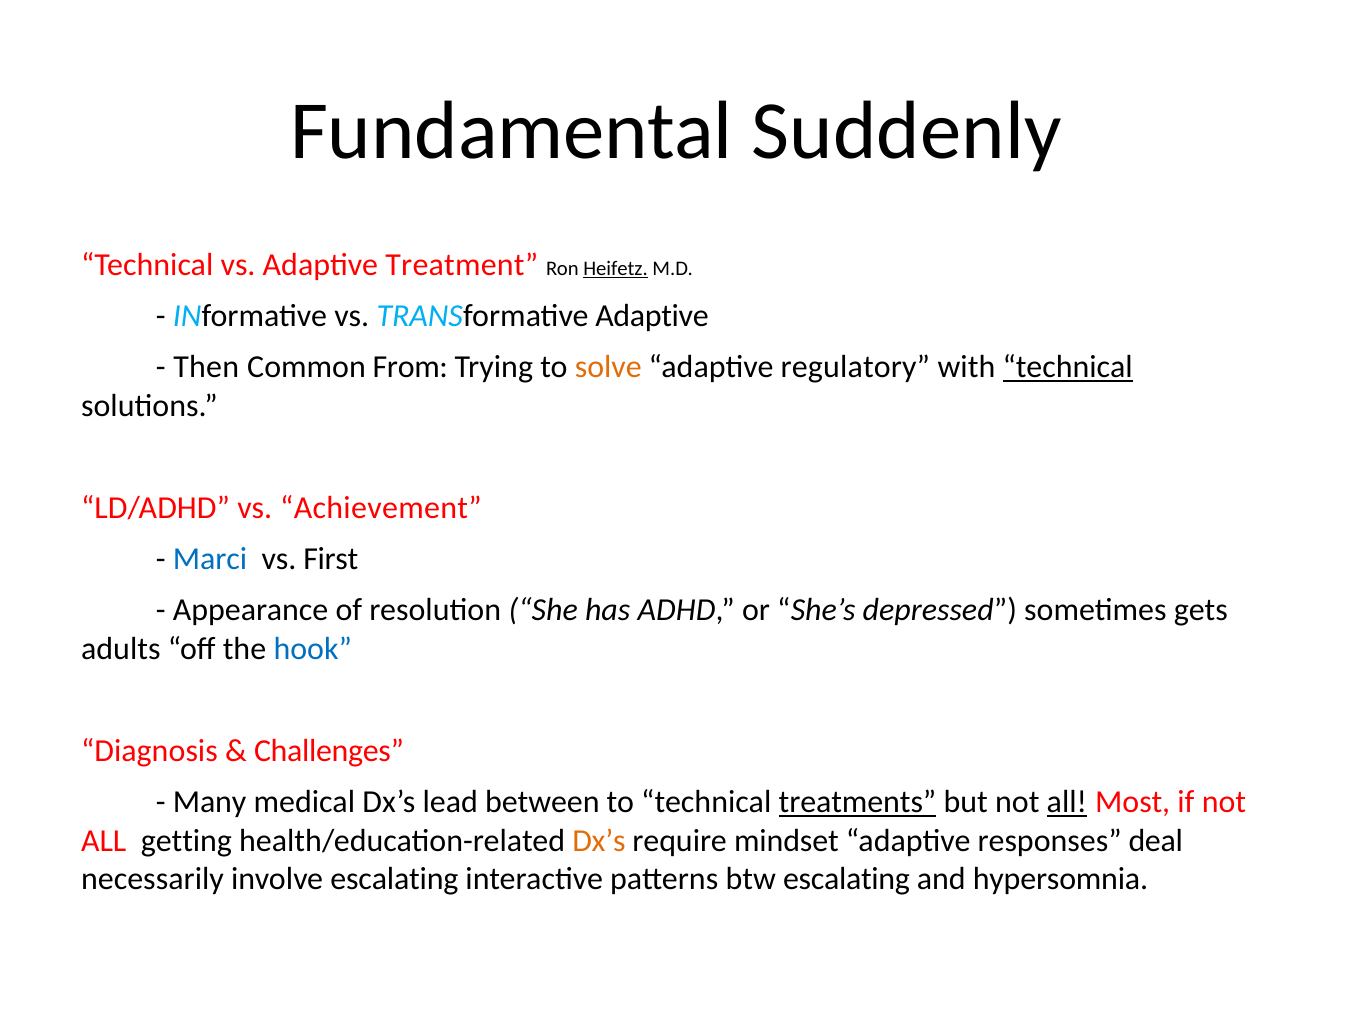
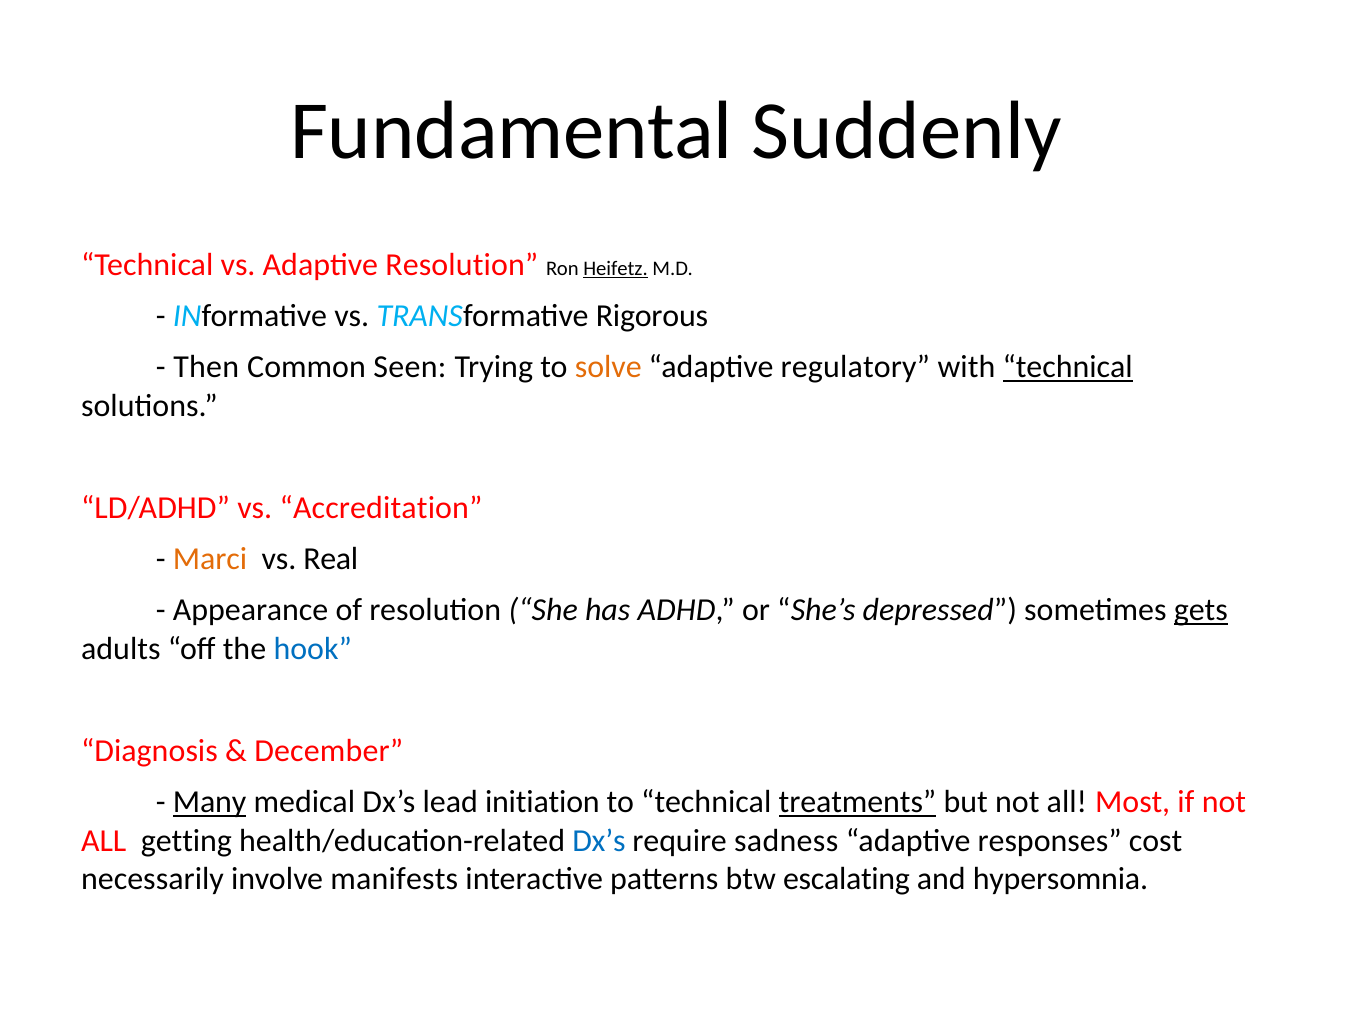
Adaptive Treatment: Treatment -> Resolution (462, 265)
TRANSformative Adaptive: Adaptive -> Rigorous (652, 316)
From: From -> Seen (410, 367)
Achievement: Achievement -> Accreditation (381, 508)
Marci colour: blue -> orange (210, 559)
First: First -> Real (331, 559)
gets underline: none -> present (1201, 610)
Challenges: Challenges -> December (329, 751)
Many underline: none -> present (210, 802)
between: between -> initiation (542, 802)
all underline: present -> none (1067, 802)
Dx’s colour: orange -> blue (599, 840)
mindset: mindset -> sadness (786, 840)
deal: deal -> cost (1156, 840)
involve escalating: escalating -> manifests (394, 879)
